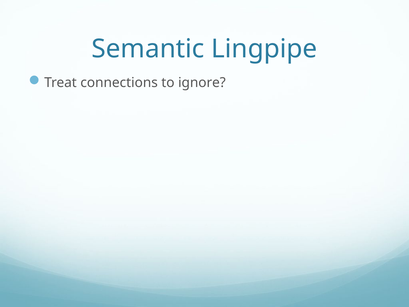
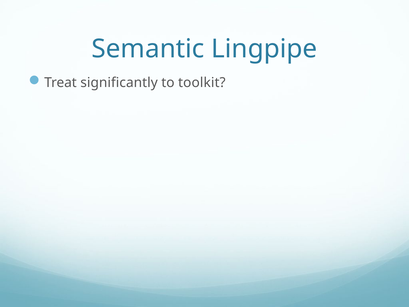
connections: connections -> significantly (119, 83)
ignore: ignore -> toolkit (202, 83)
